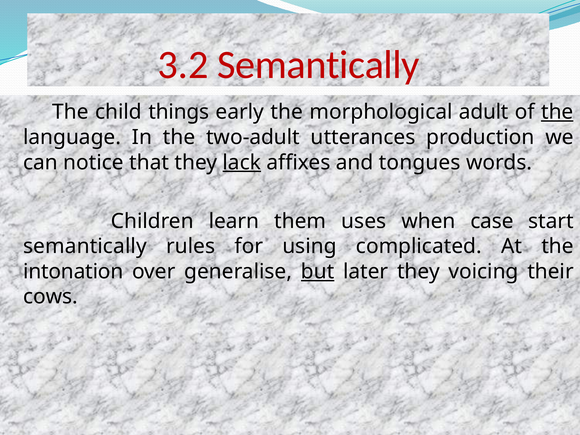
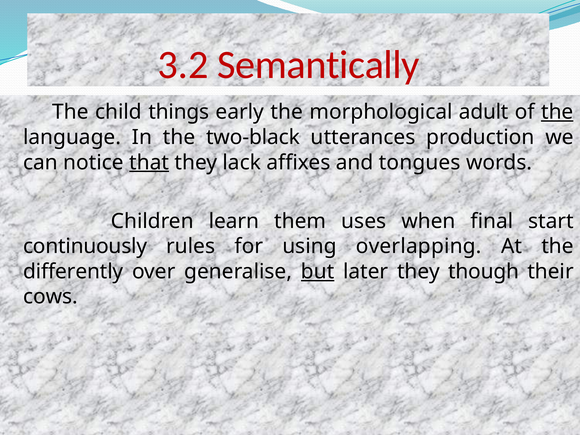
two-adult: two-adult -> two-black (253, 137)
that underline: none -> present (149, 162)
lack underline: present -> none (242, 162)
case: case -> final (492, 221)
semantically: semantically -> continuously (85, 246)
complicated: complicated -> overlapping (419, 246)
intonation: intonation -> differently (73, 272)
voicing: voicing -> though (484, 272)
